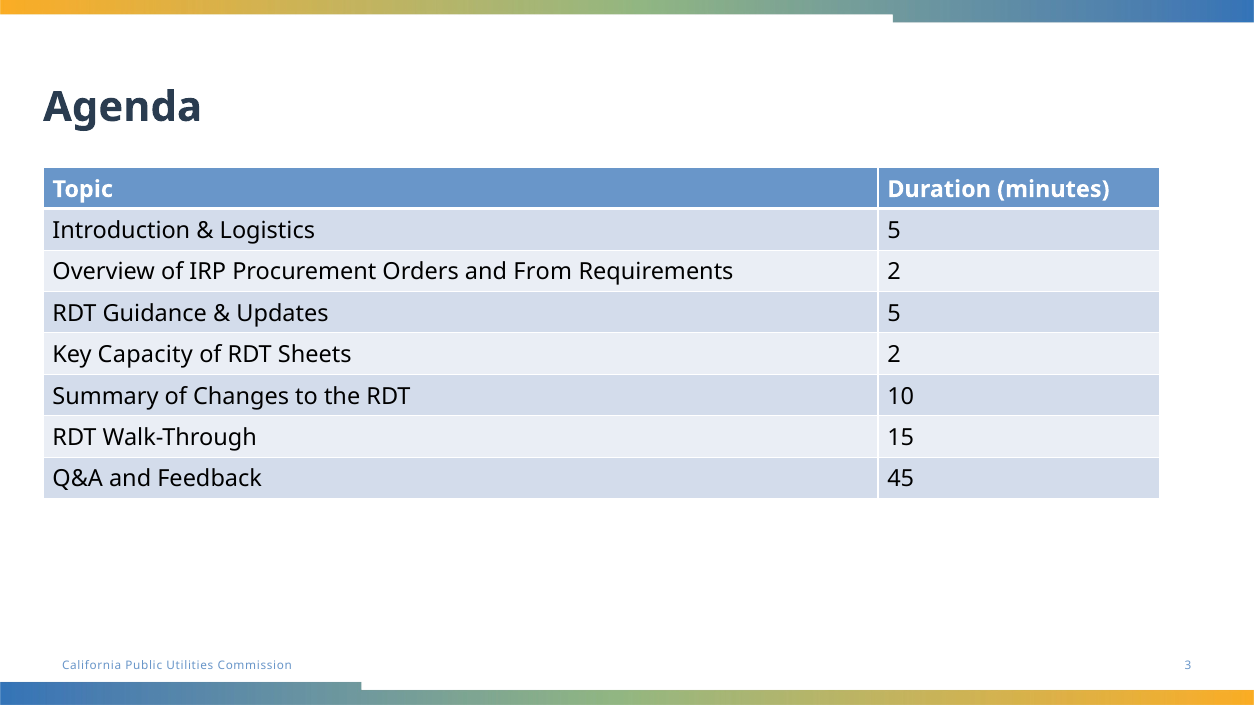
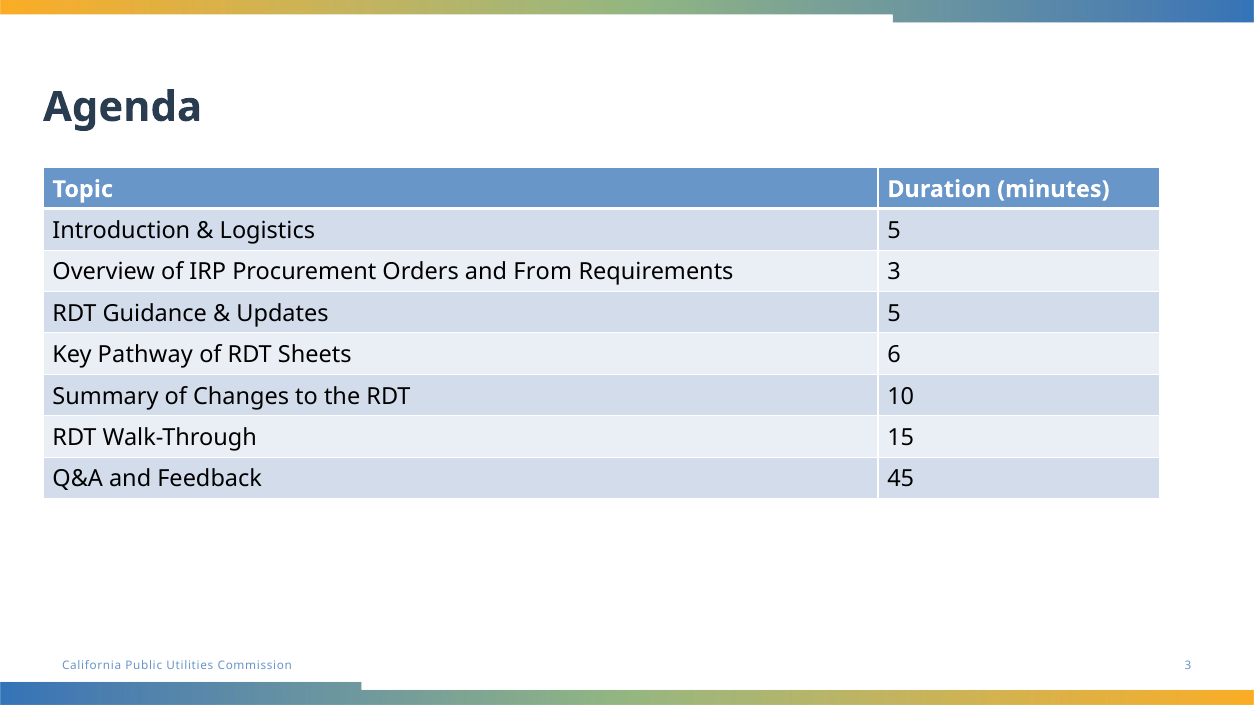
Requirements 2: 2 -> 3 (894, 272)
Capacity: Capacity -> Pathway (145, 355)
Sheets 2: 2 -> 6 (894, 355)
